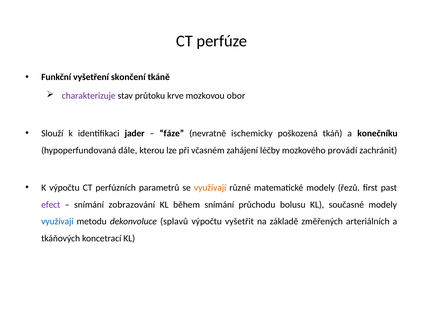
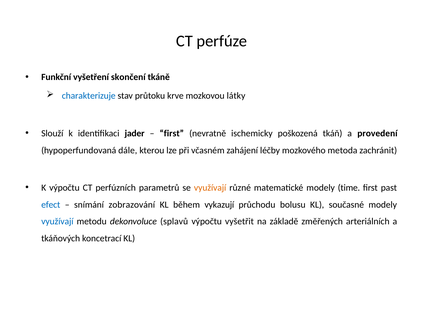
charakterizuje colour: purple -> blue (89, 96)
obor: obor -> látky (236, 96)
fáze: fáze -> first (172, 133)
konečníku: konečníku -> provedení (377, 133)
provádí: provádí -> metoda (343, 150)
řezů: řezů -> time (349, 188)
efect colour: purple -> blue (51, 205)
během snímání: snímání -> vykazují (219, 205)
